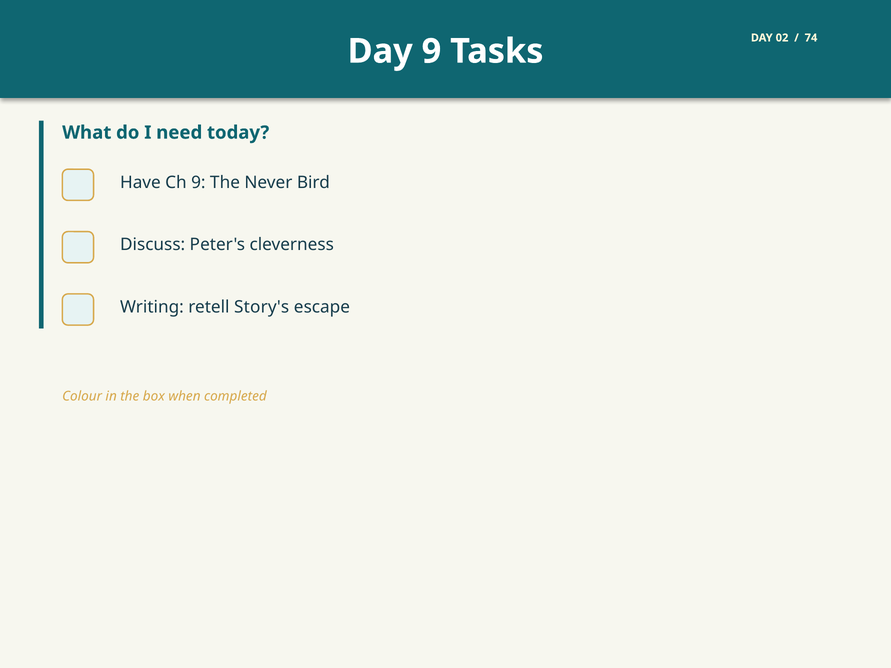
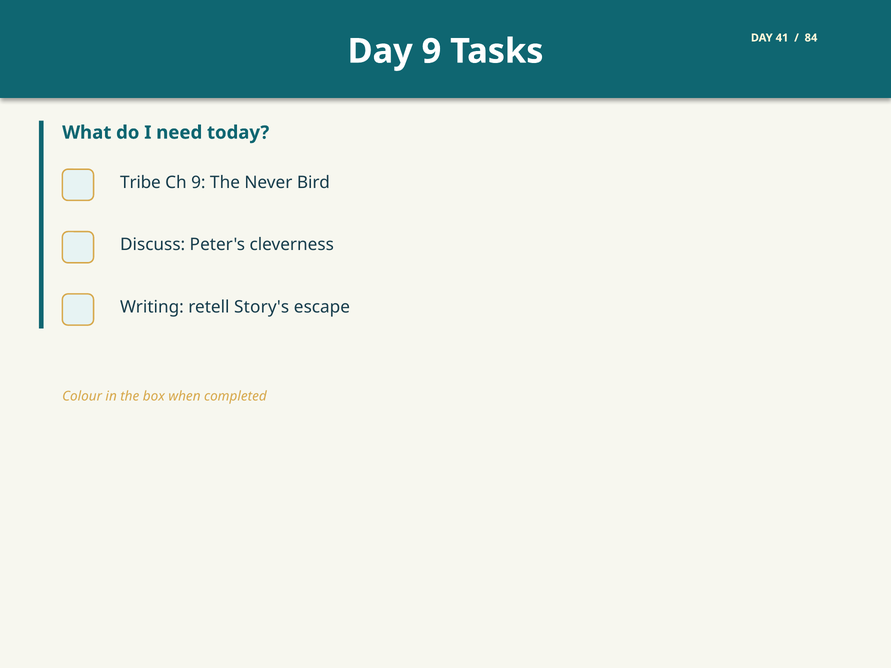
02: 02 -> 41 (782, 38)
74: 74 -> 84 (811, 38)
Have: Have -> Tribe (140, 182)
